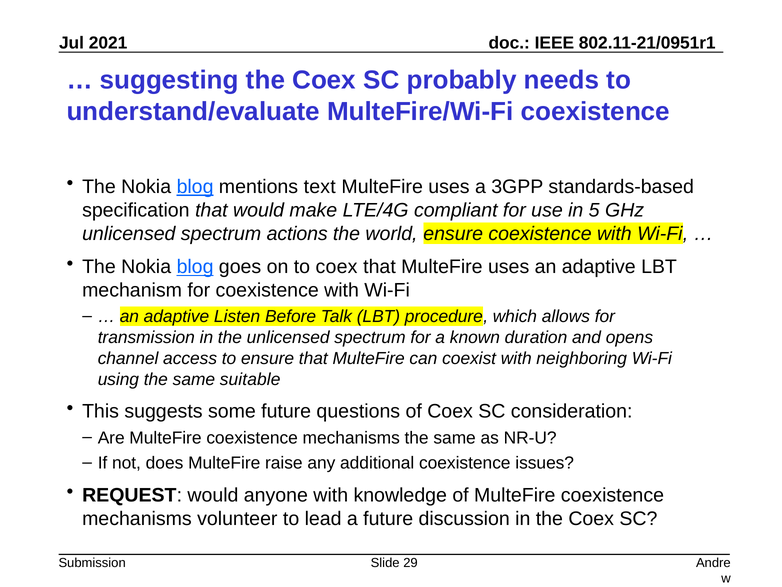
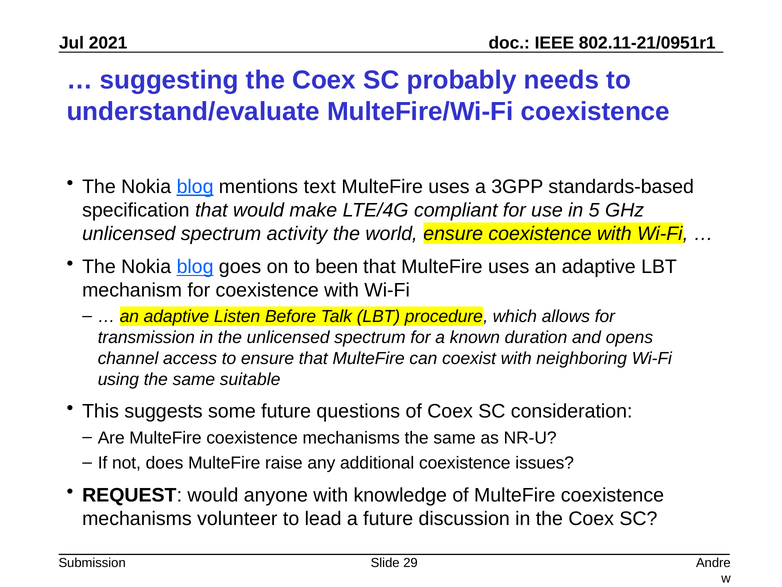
actions: actions -> activity (297, 233)
to coex: coex -> been (337, 267)
